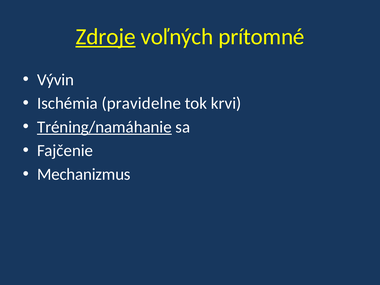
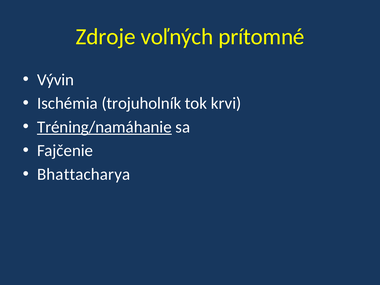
Zdroje underline: present -> none (106, 37)
pravidelne: pravidelne -> trojuholník (141, 103)
Mechanizmus: Mechanizmus -> Bhattacharya (84, 174)
